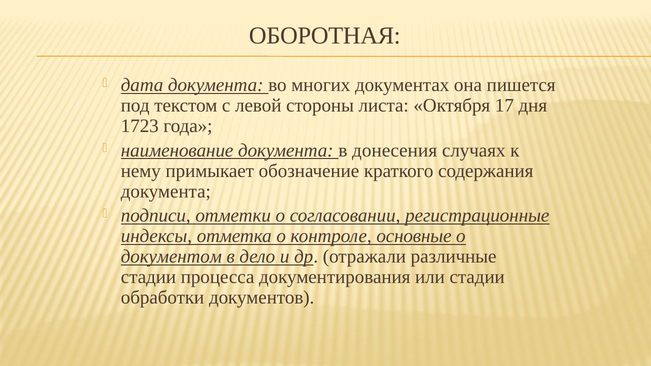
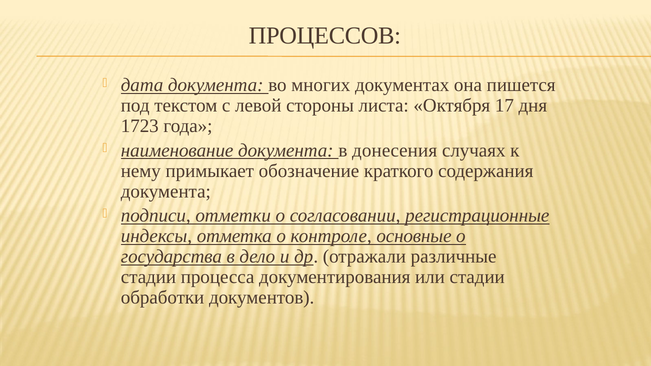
ОБОРОТНАЯ: ОБОРОТНАЯ -> ПРОЦЕССОВ (325, 36)
документом: документом -> государства (171, 257)
